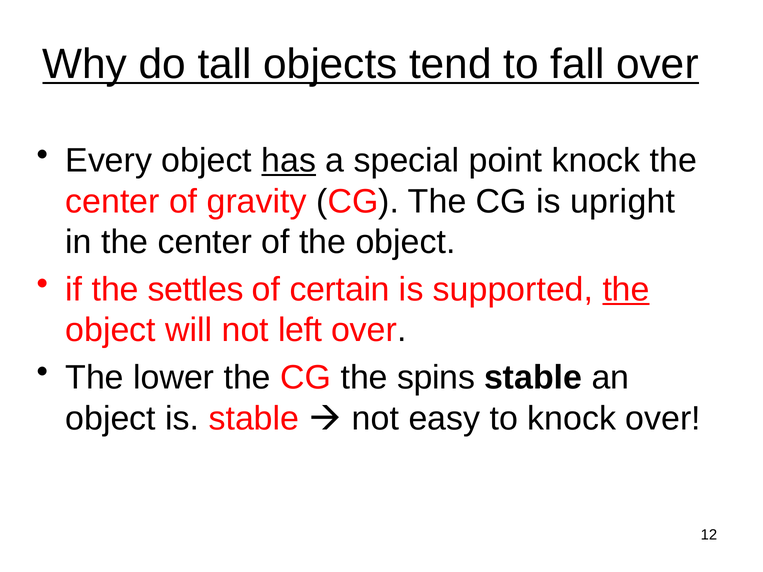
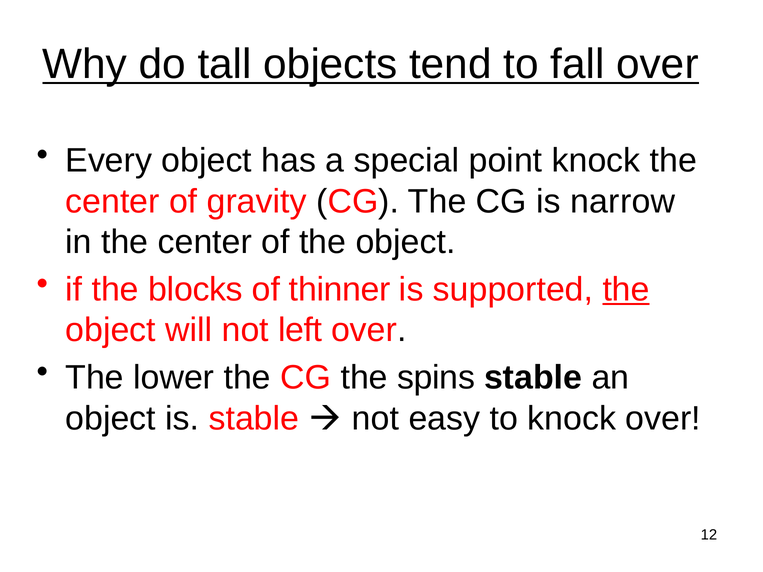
has underline: present -> none (289, 161)
upright: upright -> narrow (623, 201)
settles: settles -> blocks (196, 290)
certain: certain -> thinner (340, 290)
